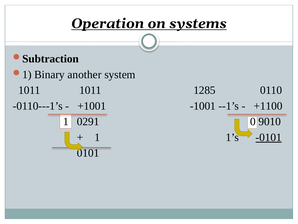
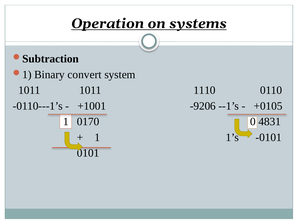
another: another -> convert (85, 74)
1285: 1285 -> 1110 (205, 90)
-1001: -1001 -> -9206 (203, 106)
+1100: +1100 -> +0105 (268, 106)
0291: 0291 -> 0170 (88, 121)
9010: 9010 -> 4831 (270, 121)
-0101 underline: present -> none (269, 137)
